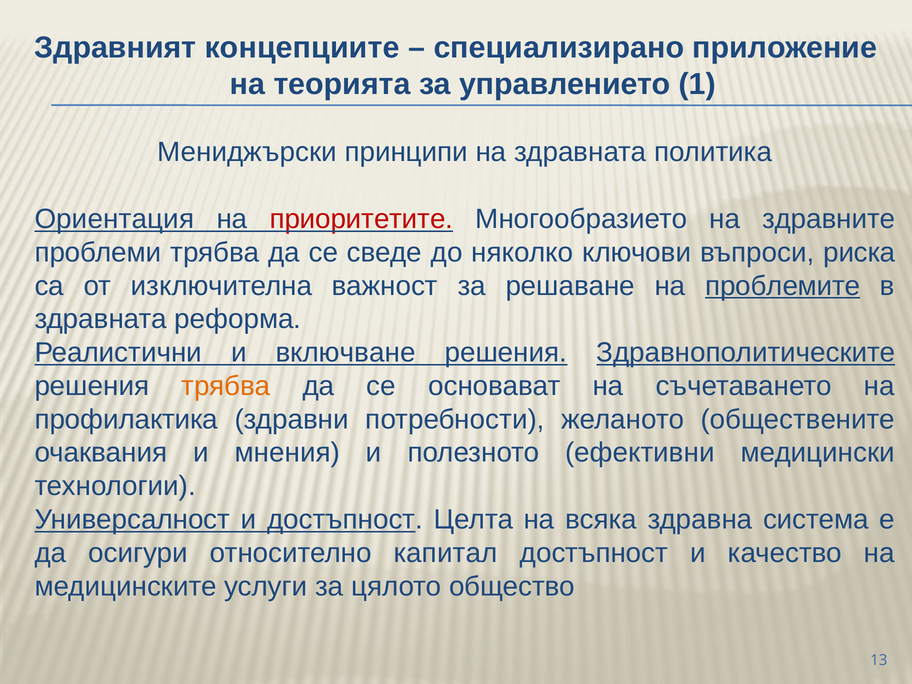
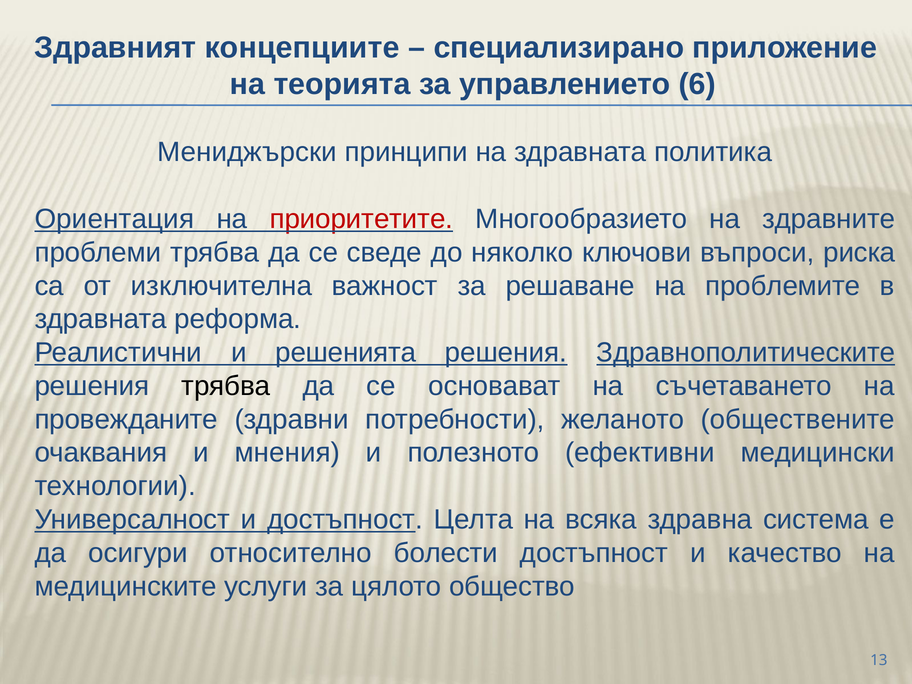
1: 1 -> 6 (697, 84)
проблемите underline: present -> none (783, 286)
включване: включване -> решенията (346, 353)
трябва colour: orange -> black (226, 386)
профилактика: профилактика -> провежданите (126, 419)
капитал: капитал -> болести (446, 553)
